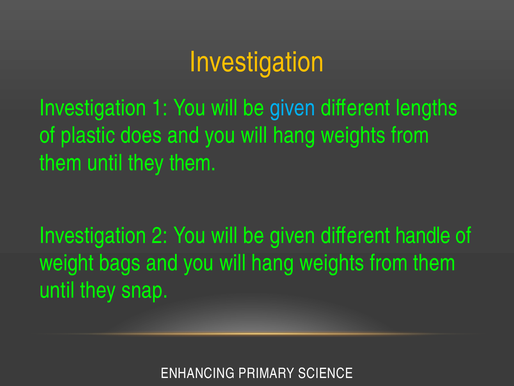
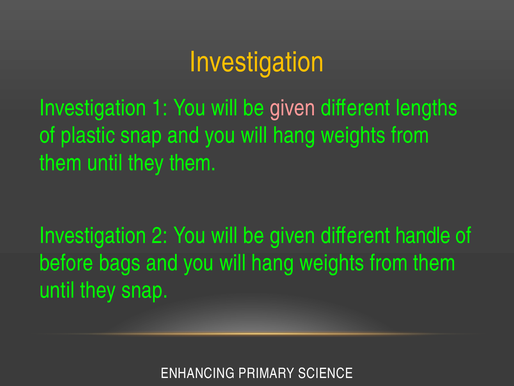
given colour: light blue -> pink (293, 108)
plastic does: does -> snap (141, 135)
weight: weight -> before (66, 263)
